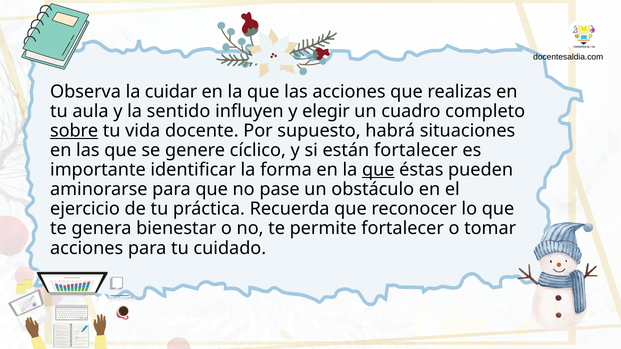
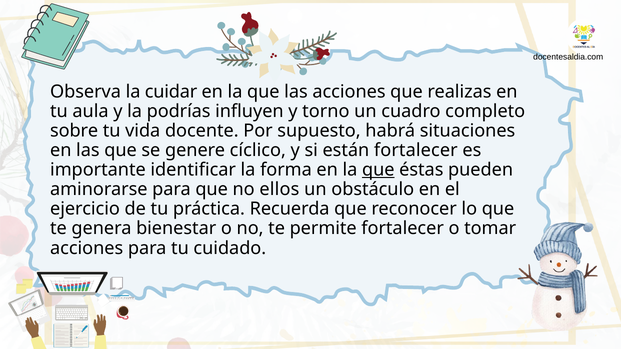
sentido: sentido -> podrías (179, 111)
elegir: elegir -> torno (326, 111)
sobre underline: present -> none (74, 131)
pase: pase -> ellos (279, 190)
